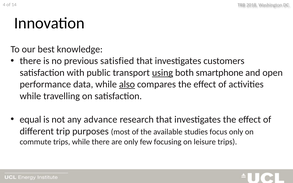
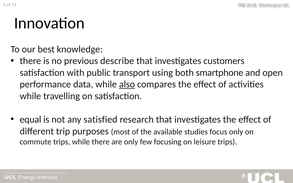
satisfied: satisfied -> describe (117, 61)
using underline: present -> none (162, 73)
advance: advance -> satisfied (100, 120)
